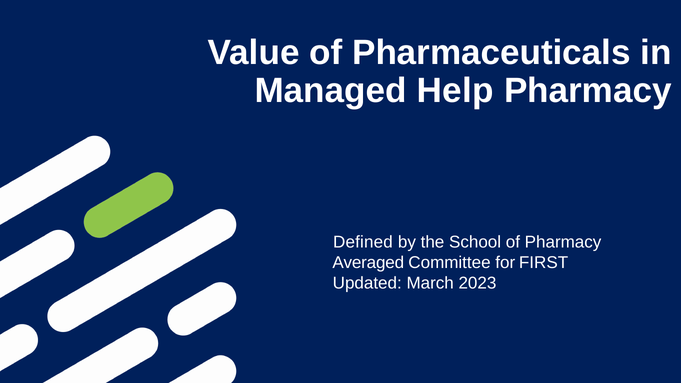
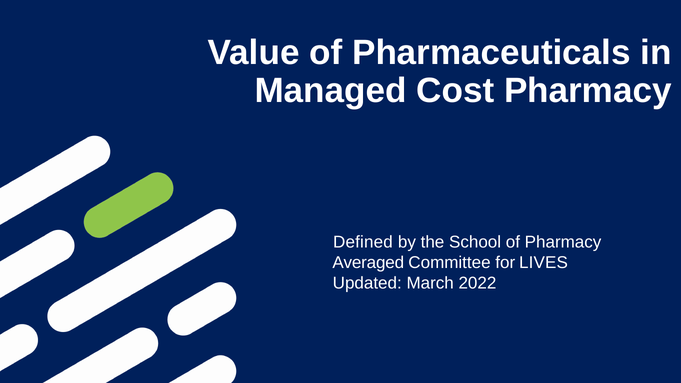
Help: Help -> Cost (455, 91)
FIRST: FIRST -> LIVES (543, 263)
2023: 2023 -> 2022 (477, 283)
